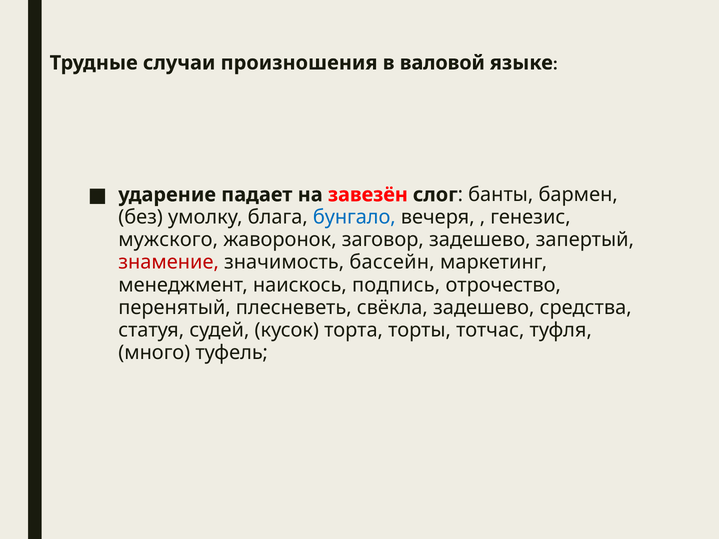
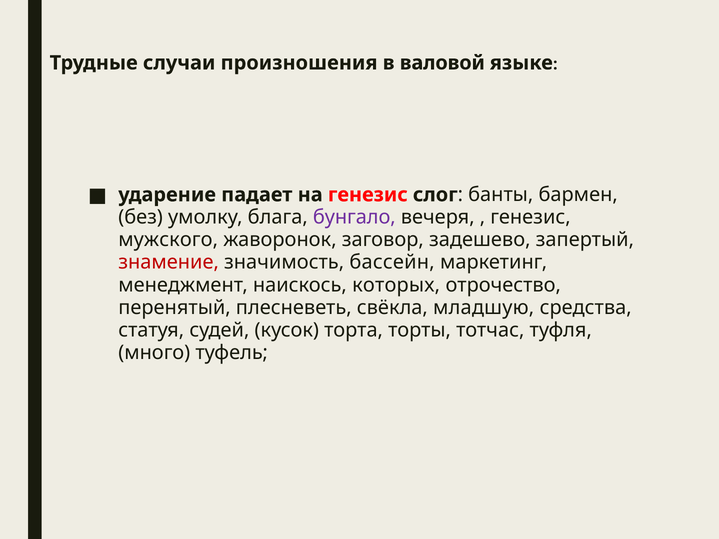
на завезён: завезён -> генезис (368, 195)
бунгало colour: blue -> purple (354, 217)
подпись: подпись -> которых (396, 285)
свёкла задешево: задешево -> младшую (484, 308)
